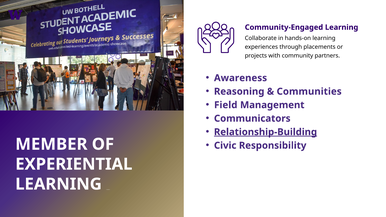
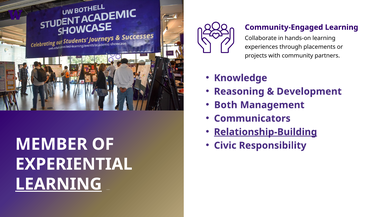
Awareness: Awareness -> Knowledge (241, 78)
Communities: Communities -> Development (309, 92)
Field: Field -> Both (226, 105)
LEARNING underline: none -> present (59, 184)
